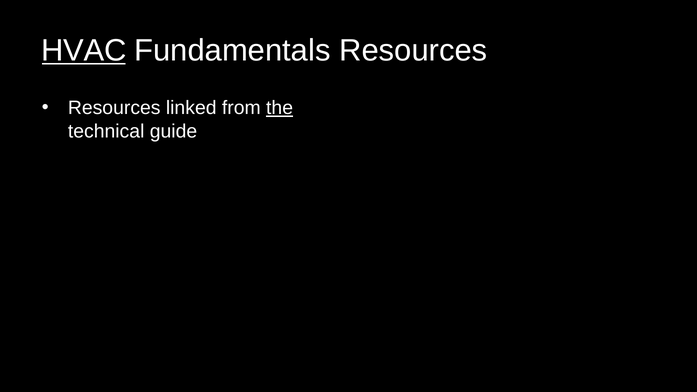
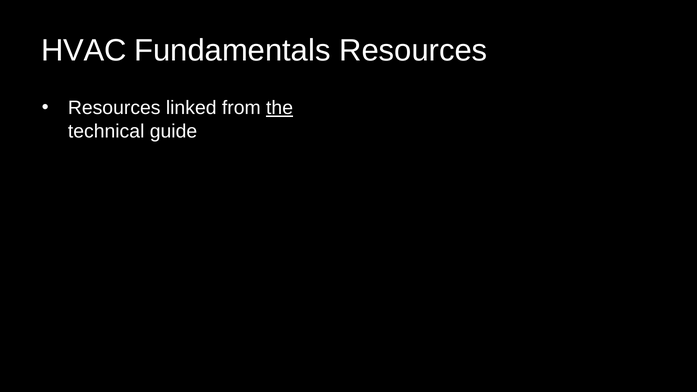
HVAC underline: present -> none (84, 51)
